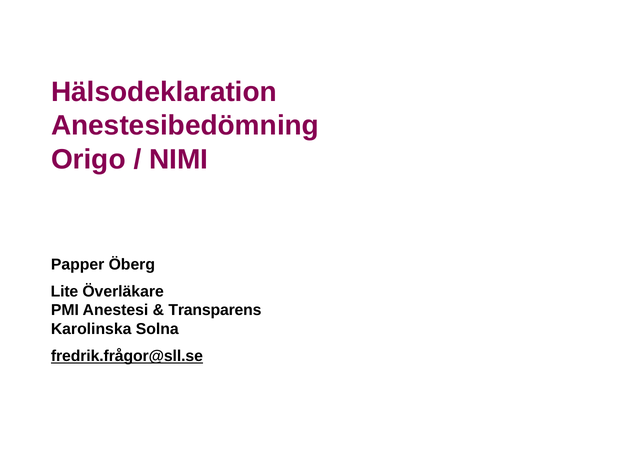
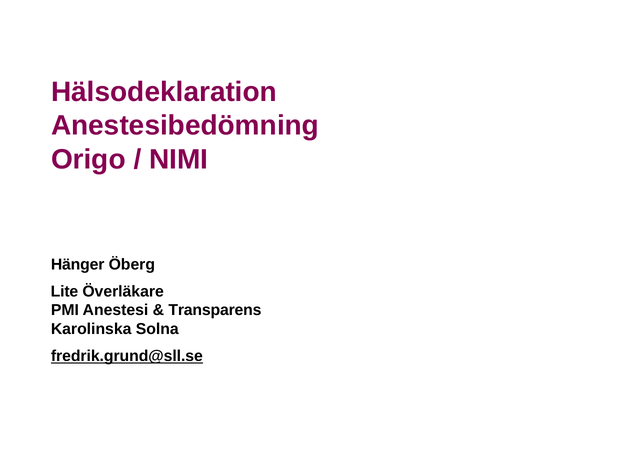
Papper: Papper -> Hänger (78, 265)
fredrik.frågor@sll.se: fredrik.frågor@sll.se -> fredrik.grund@sll.se (127, 356)
